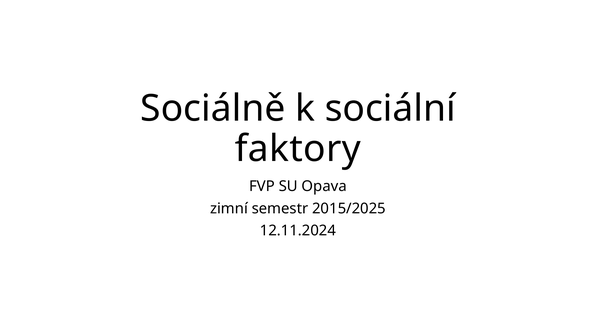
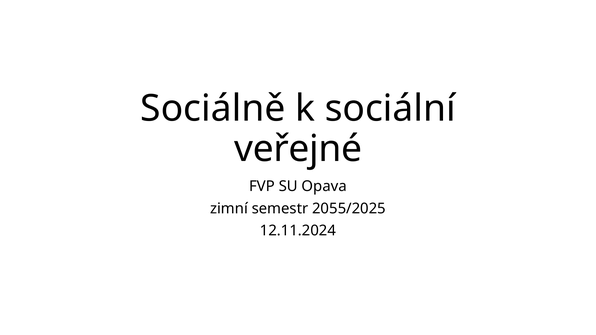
faktory: faktory -> veřejné (298, 149)
2015/2025: 2015/2025 -> 2055/2025 (349, 209)
